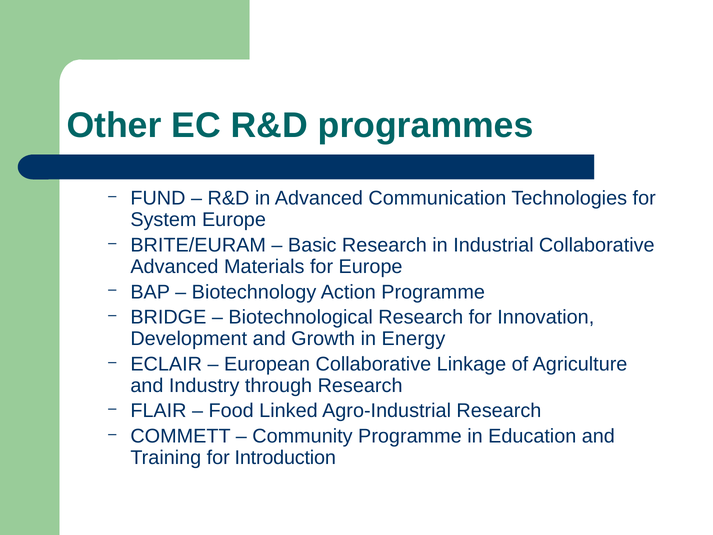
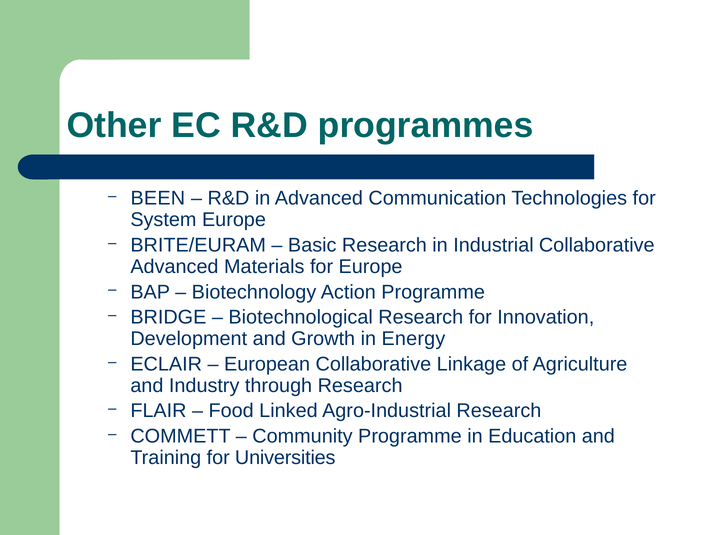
FUND: FUND -> BEEN (158, 198)
Introduction: Introduction -> Universities (285, 457)
